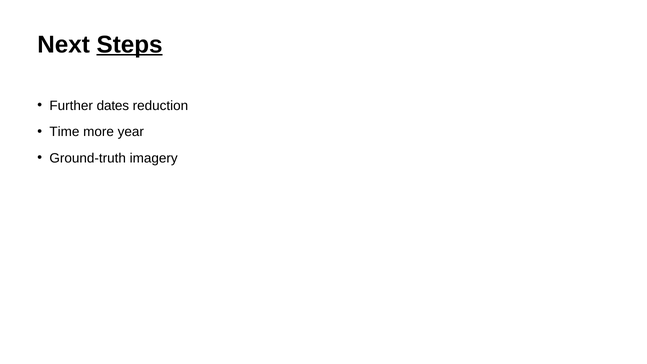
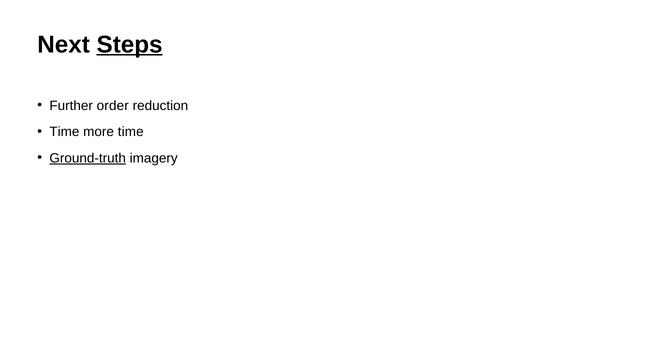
dates: dates -> order (113, 106)
more year: year -> time (131, 132)
Ground-truth underline: none -> present (88, 158)
